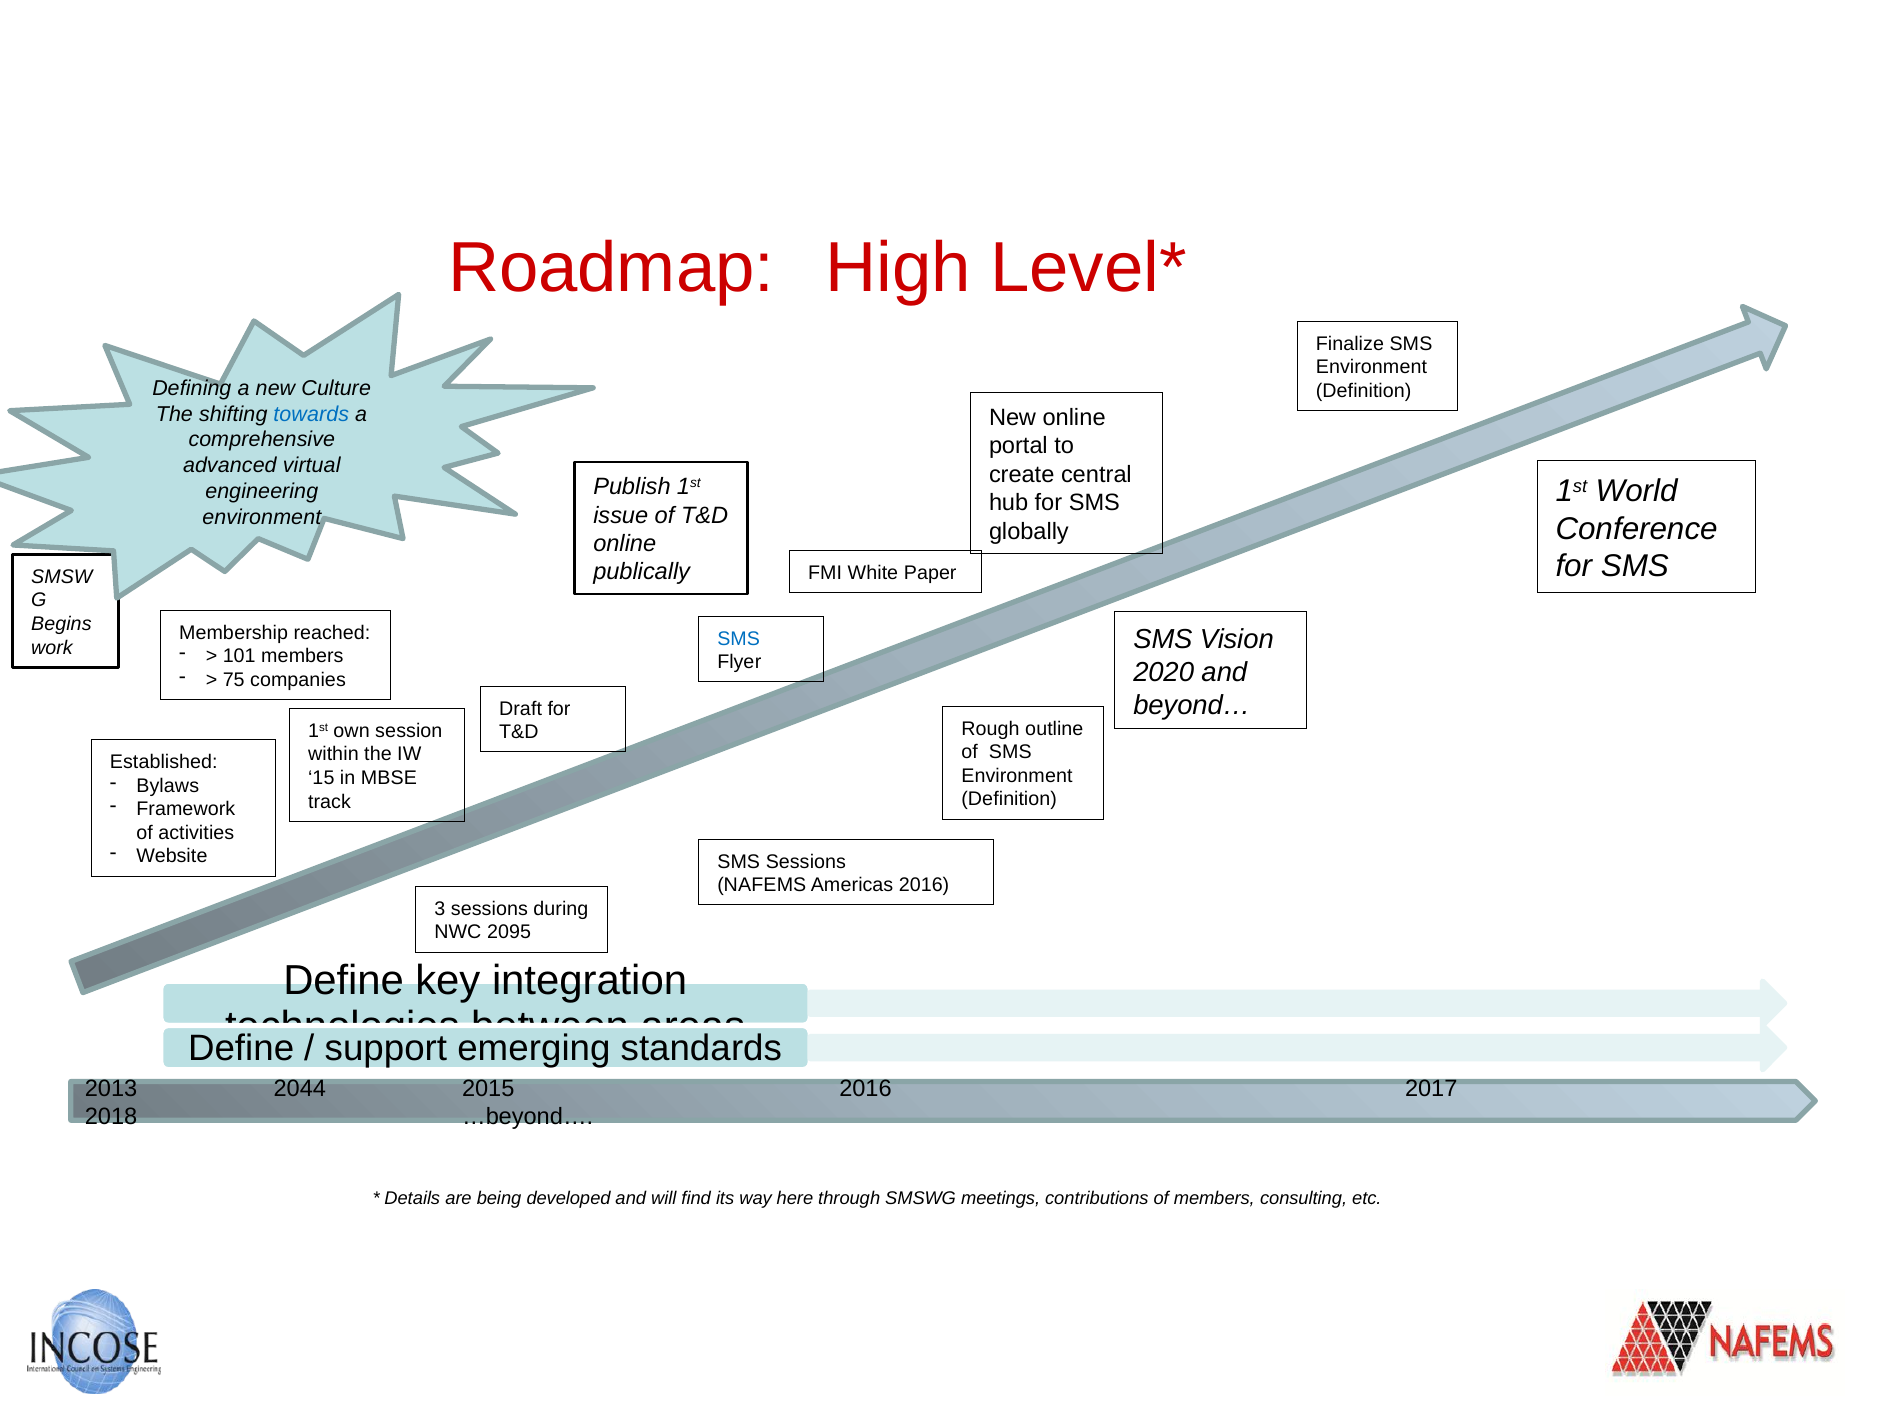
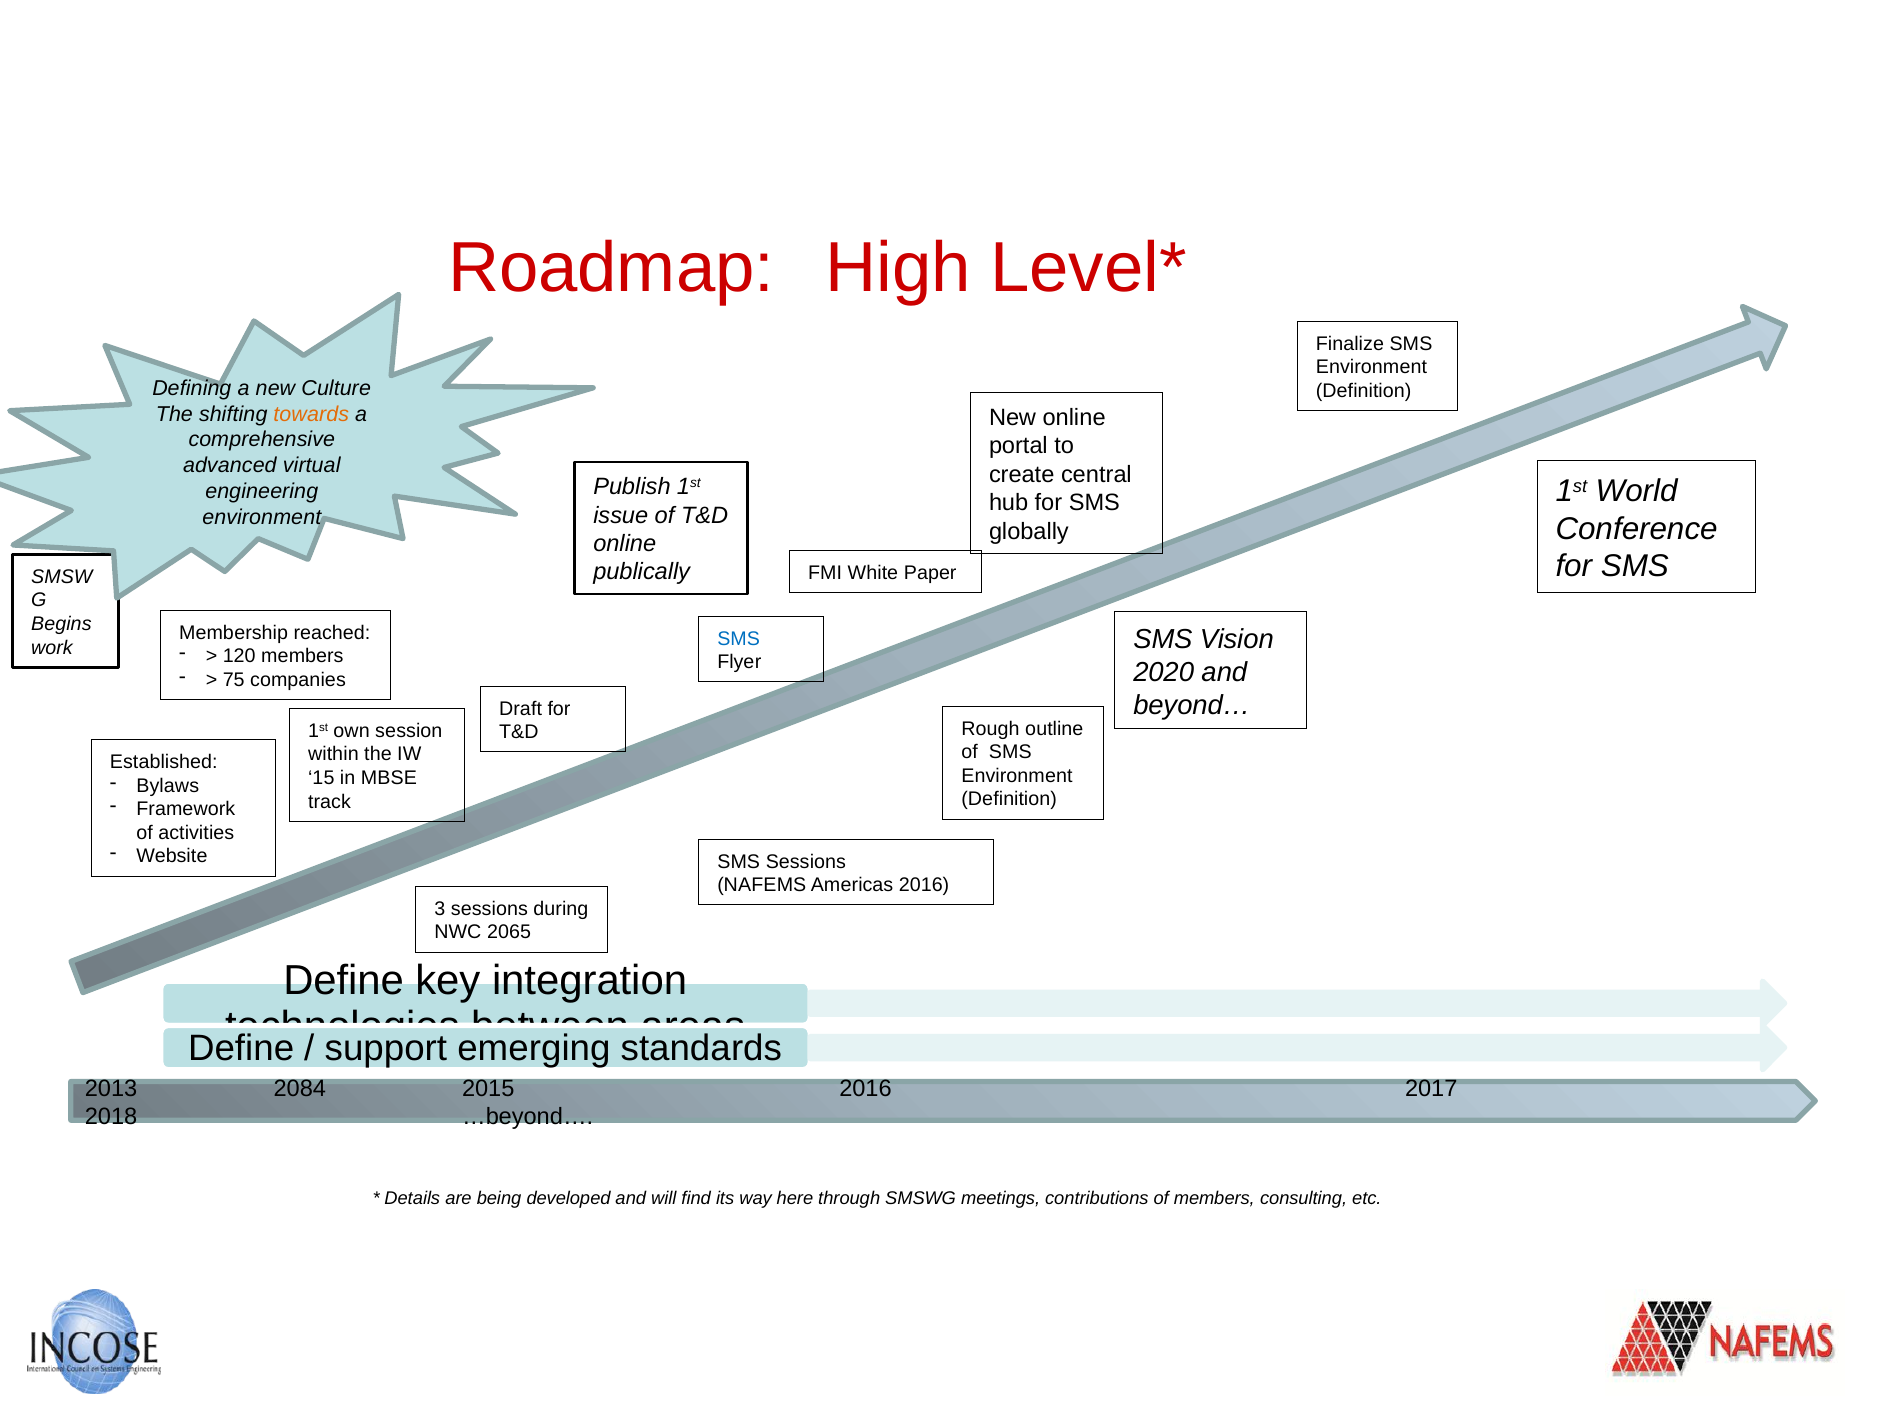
towards colour: blue -> orange (311, 414)
101: 101 -> 120 (239, 656)
2095: 2095 -> 2065 (509, 932)
2044: 2044 -> 2084 (300, 1088)
